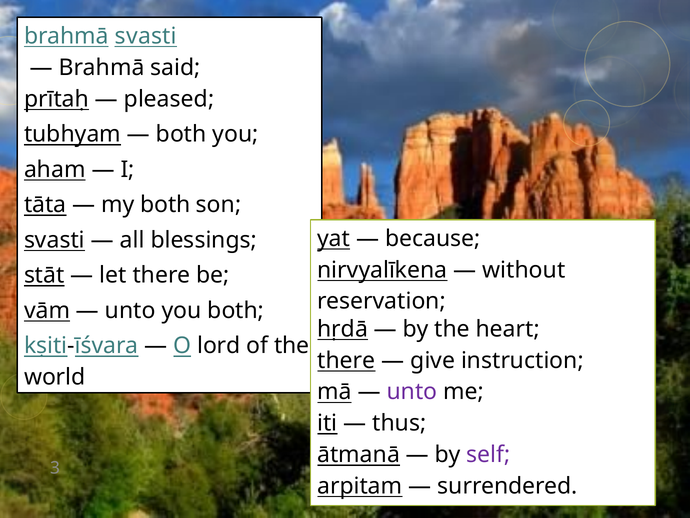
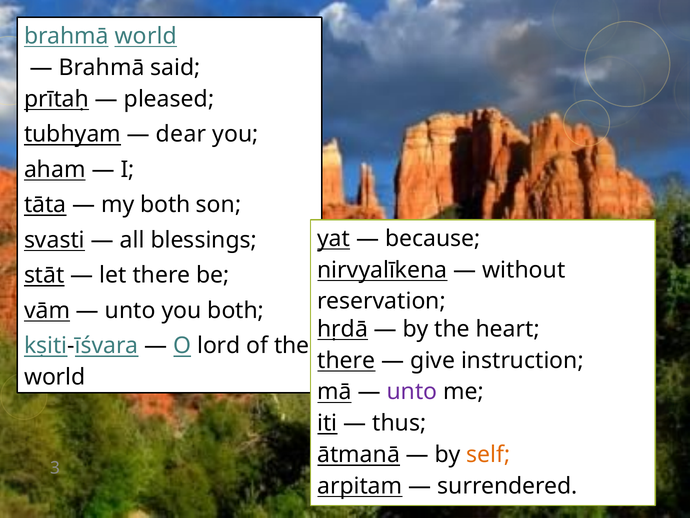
brahmā svasti: svasti -> world (146, 36)
both: both -> dear (181, 134)
self colour: purple -> orange (488, 454)
